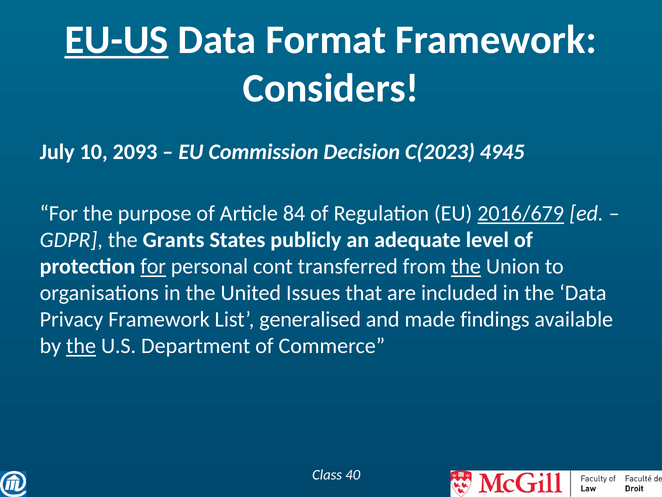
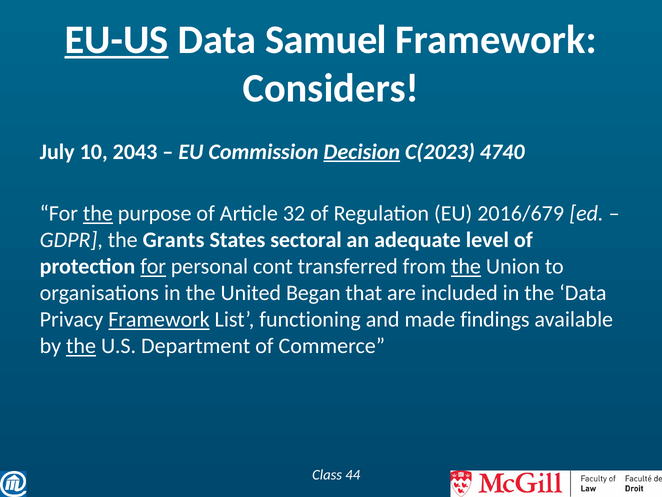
Format: Format -> Samuel (326, 40)
2093: 2093 -> 2043 (135, 152)
Decision underline: none -> present (362, 152)
4945: 4945 -> 4740 (502, 152)
the underline: none -> present (98, 213)
84: 84 -> 32 (294, 213)
2016/679 underline: present -> none (521, 213)
publicly: publicly -> sectoral (306, 240)
Issues: Issues -> Began (313, 293)
Framework underline: none -> present (159, 319)
generalised: generalised -> functioning (310, 319)
40: 40 -> 44 (353, 474)
